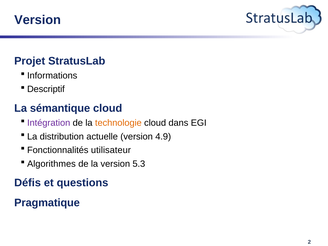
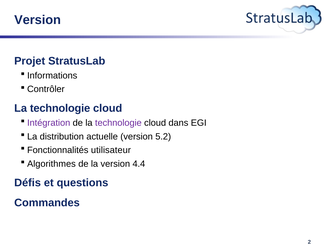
Descriptif: Descriptif -> Contrôler (46, 89)
sémantique: sémantique -> technologie (60, 108)
technologie colour: orange -> purple (118, 123)
4.9: 4.9 -> 5.2 (163, 137)
5.3: 5.3 -> 4.4 (139, 164)
Pragmatique: Pragmatique -> Commandes (47, 203)
